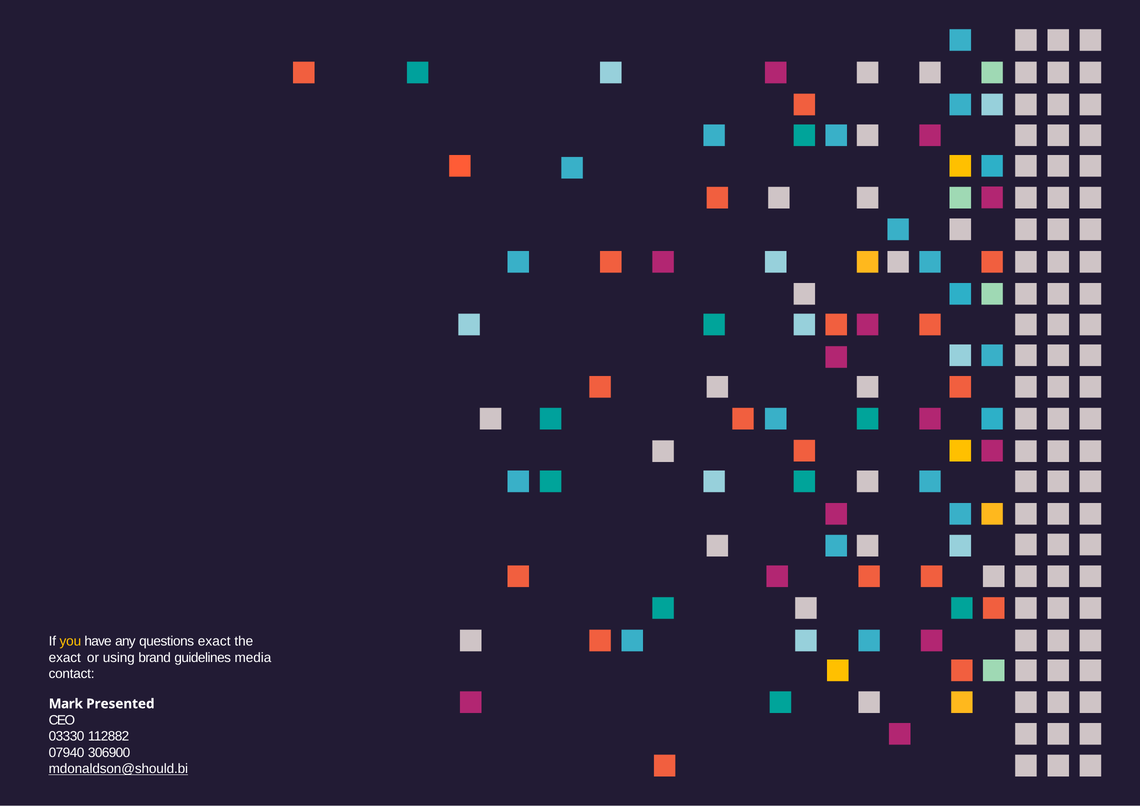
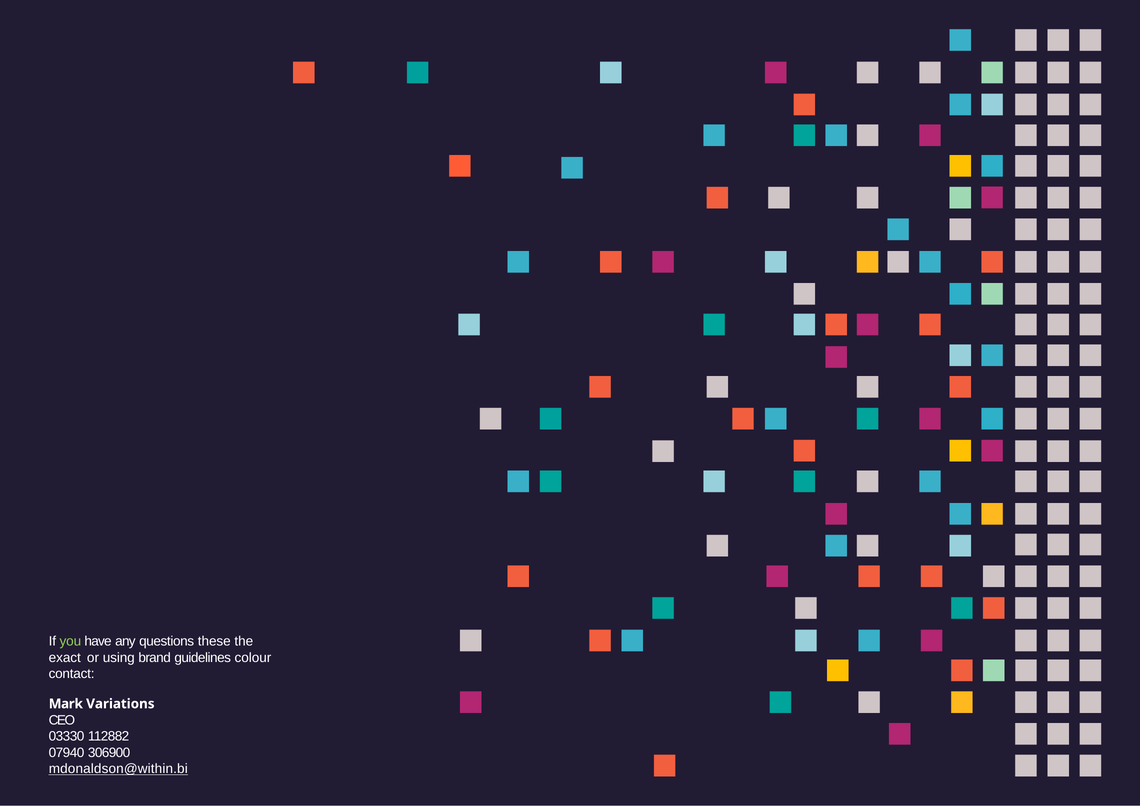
you colour: yellow -> light green (70, 642)
questions exact: exact -> these (214, 642)
media: media -> colour (253, 658)
Presented: Presented -> Variations (120, 704)
mdonaldson@should.bi: mdonaldson@should.bi -> mdonaldson@within.bi (118, 769)
